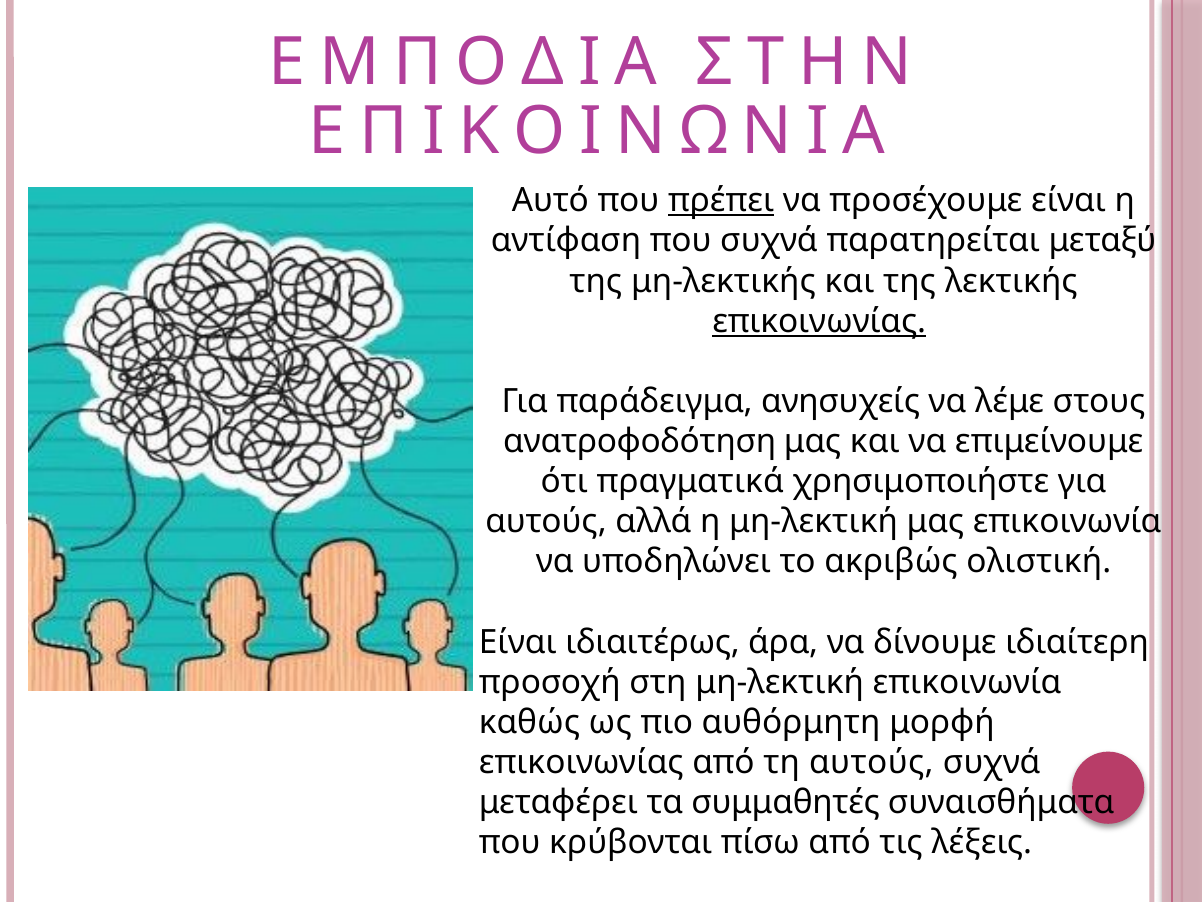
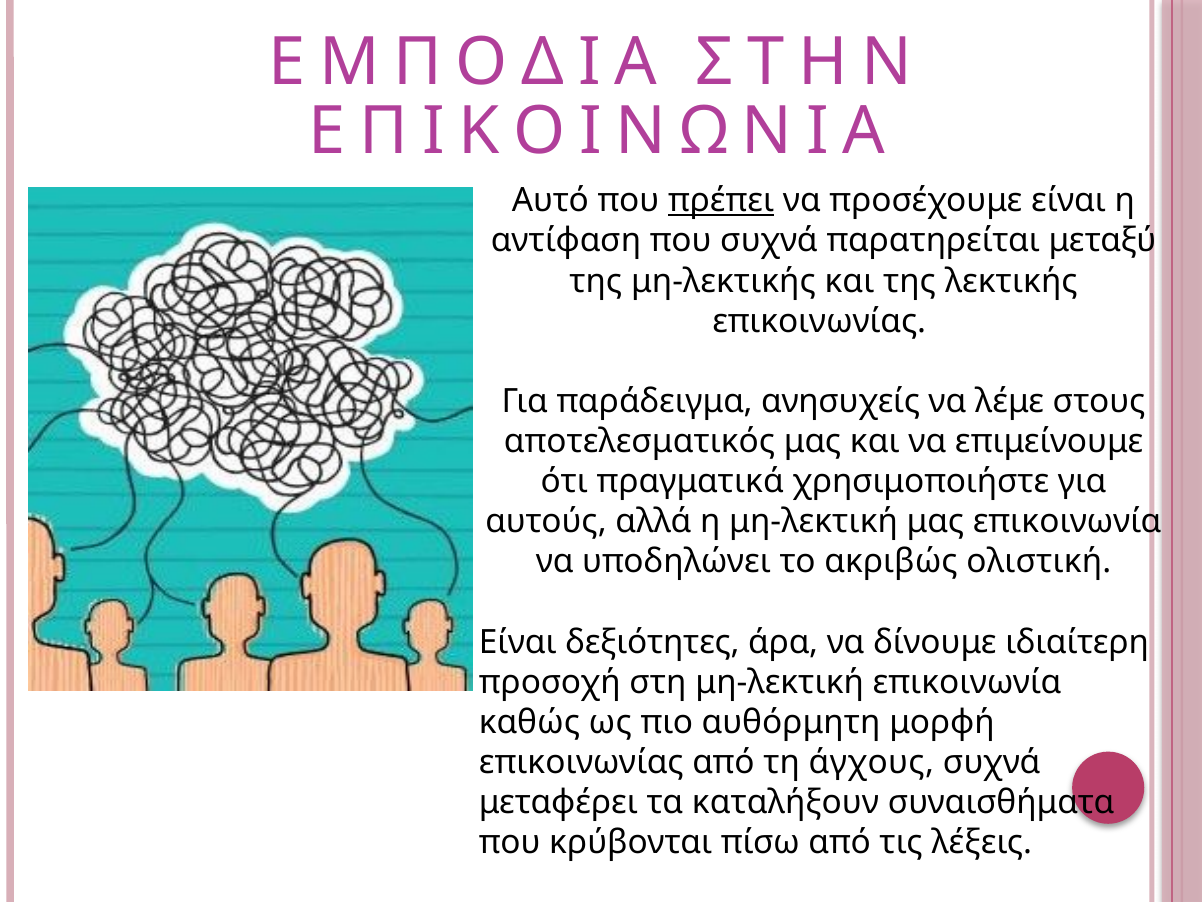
επικοινωνίας underline: present -> none (819, 321)
ανατροφοδότηση: ανατροφοδότηση -> αποτελεσματικός (639, 441)
ιδιαιτέρως: ιδιαιτέρως -> δεξιότητες (653, 642)
τη αυτούς: αυτούς -> άγχους (871, 762)
συμμαθητές: συμμαθητές -> καταλήξουν (785, 802)
